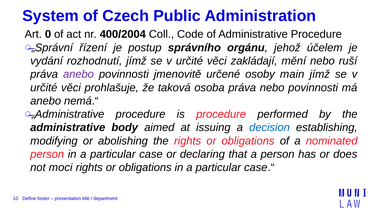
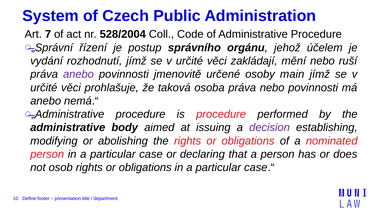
0: 0 -> 7 (48, 34)
400/2004: 400/2004 -> 528/2004 (123, 34)
decision colour: blue -> purple (270, 127)
moci: moci -> osob (61, 167)
